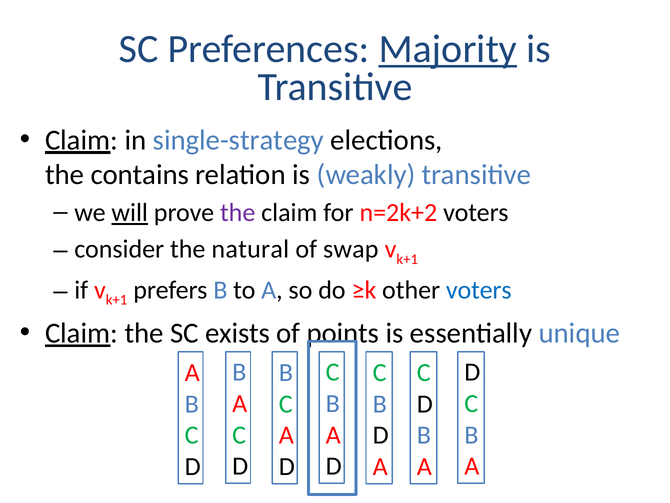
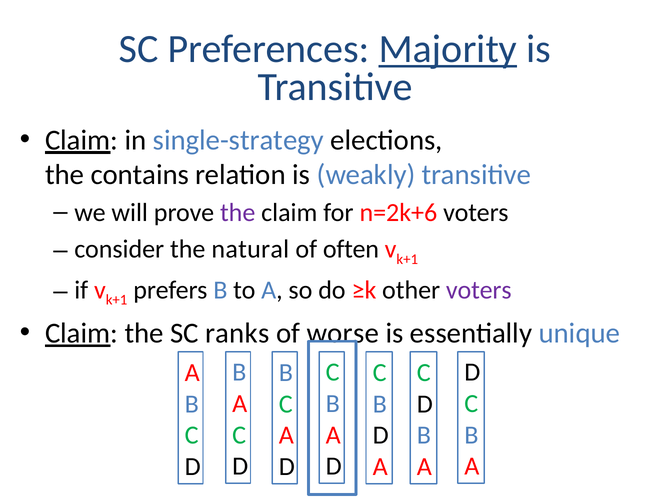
will underline: present -> none (130, 213)
n=2k+2: n=2k+2 -> n=2k+6 (398, 213)
swap: swap -> often (351, 249)
voters colour: blue -> purple (479, 290)
exists: exists -> ranks (237, 333)
points: points -> worse (343, 333)
